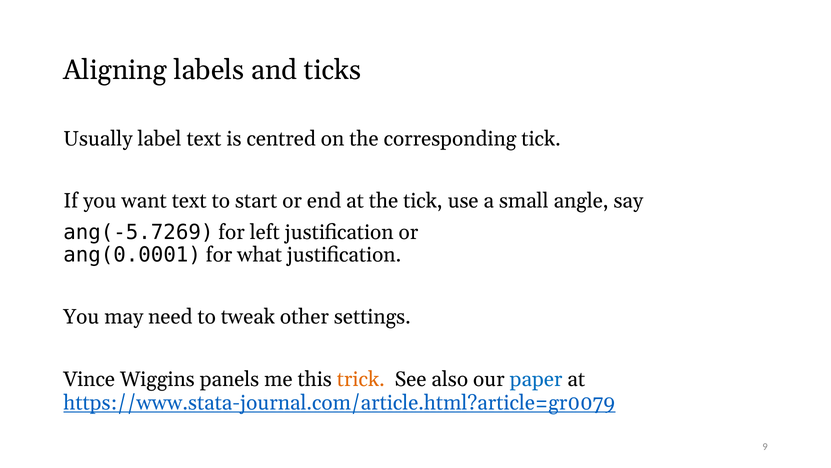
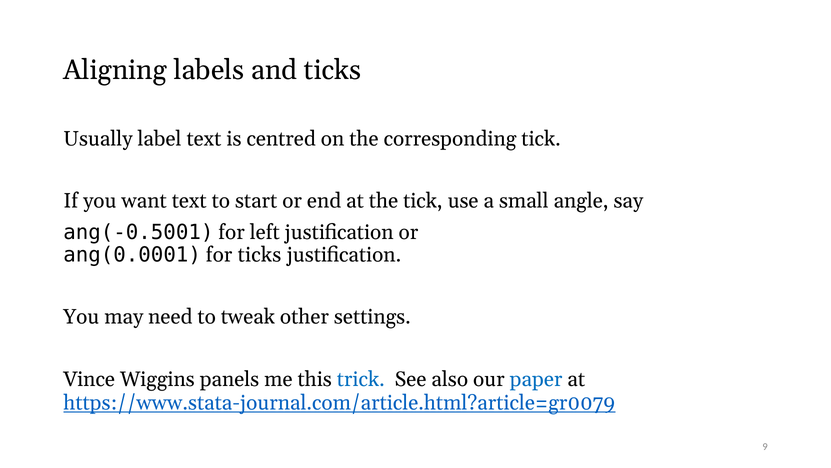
ang(-5.7269: ang(-5.7269 -> ang(-0.5001 (138, 232)
for what: what -> ticks (259, 254)
trick colour: orange -> blue (361, 379)
